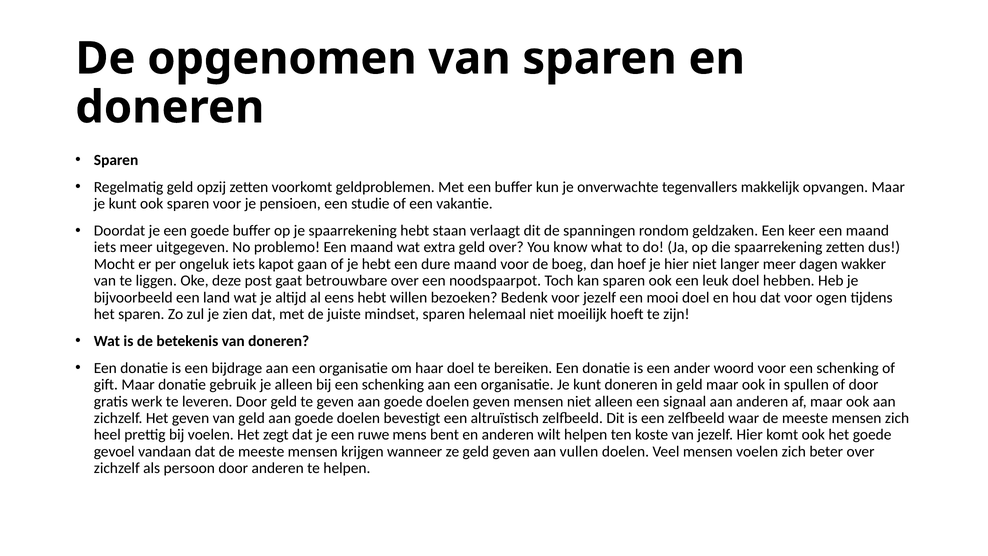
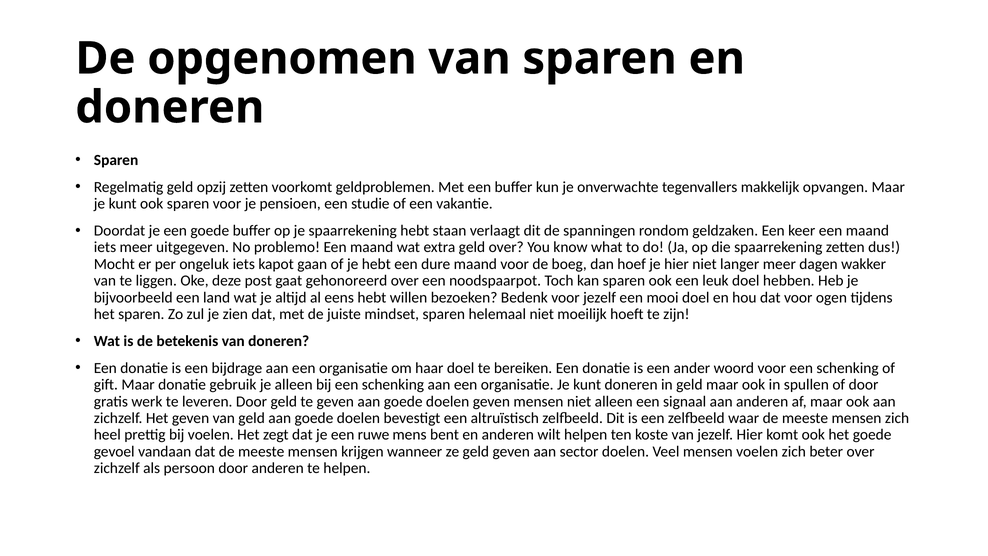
betrouwbare: betrouwbare -> gehonoreerd (346, 281)
vullen: vullen -> sector (579, 451)
